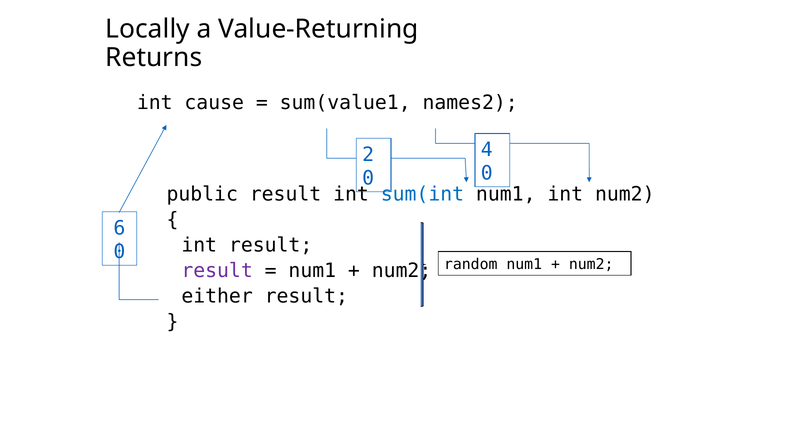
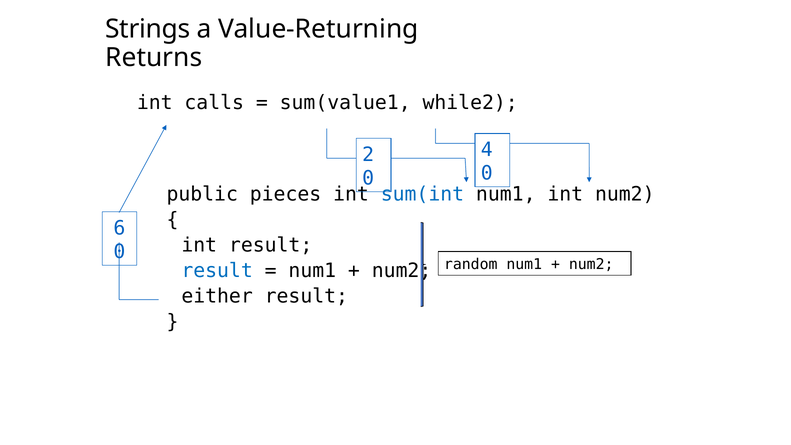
Locally: Locally -> Strings (148, 29)
cause: cause -> calls (214, 102)
names2: names2 -> while2 (470, 102)
public result: result -> pieces (286, 194)
result colour: purple -> blue (217, 271)
